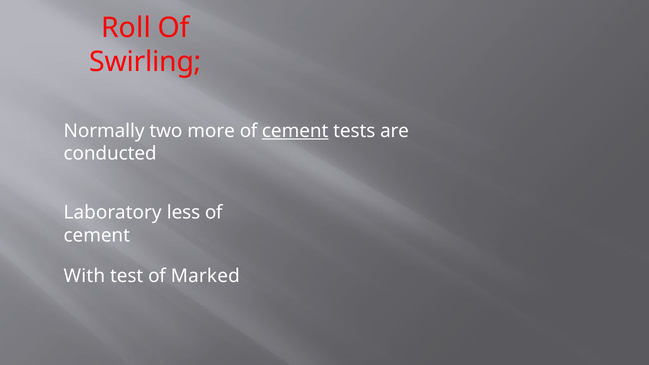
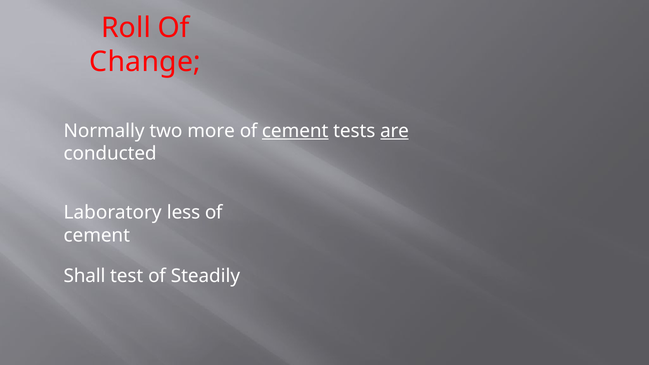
Swirling: Swirling -> Change (145, 62)
are underline: none -> present (395, 131)
With: With -> Shall (85, 276)
Marked: Marked -> Steadily (205, 276)
